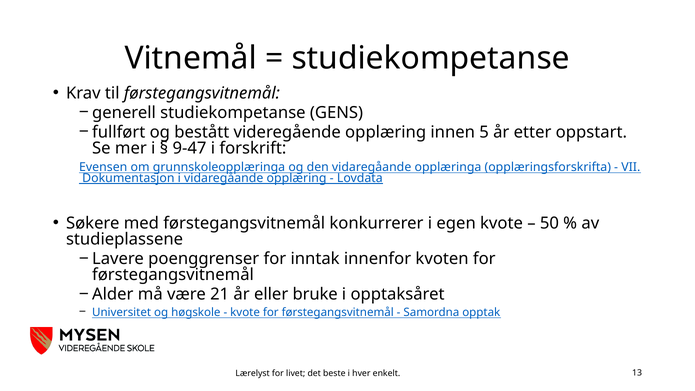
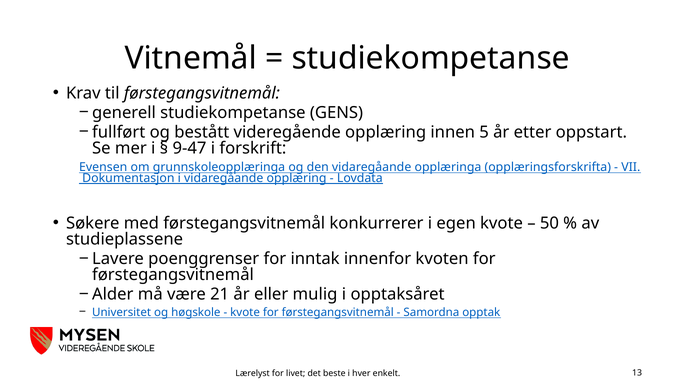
bruke: bruke -> mulig (315, 294)
